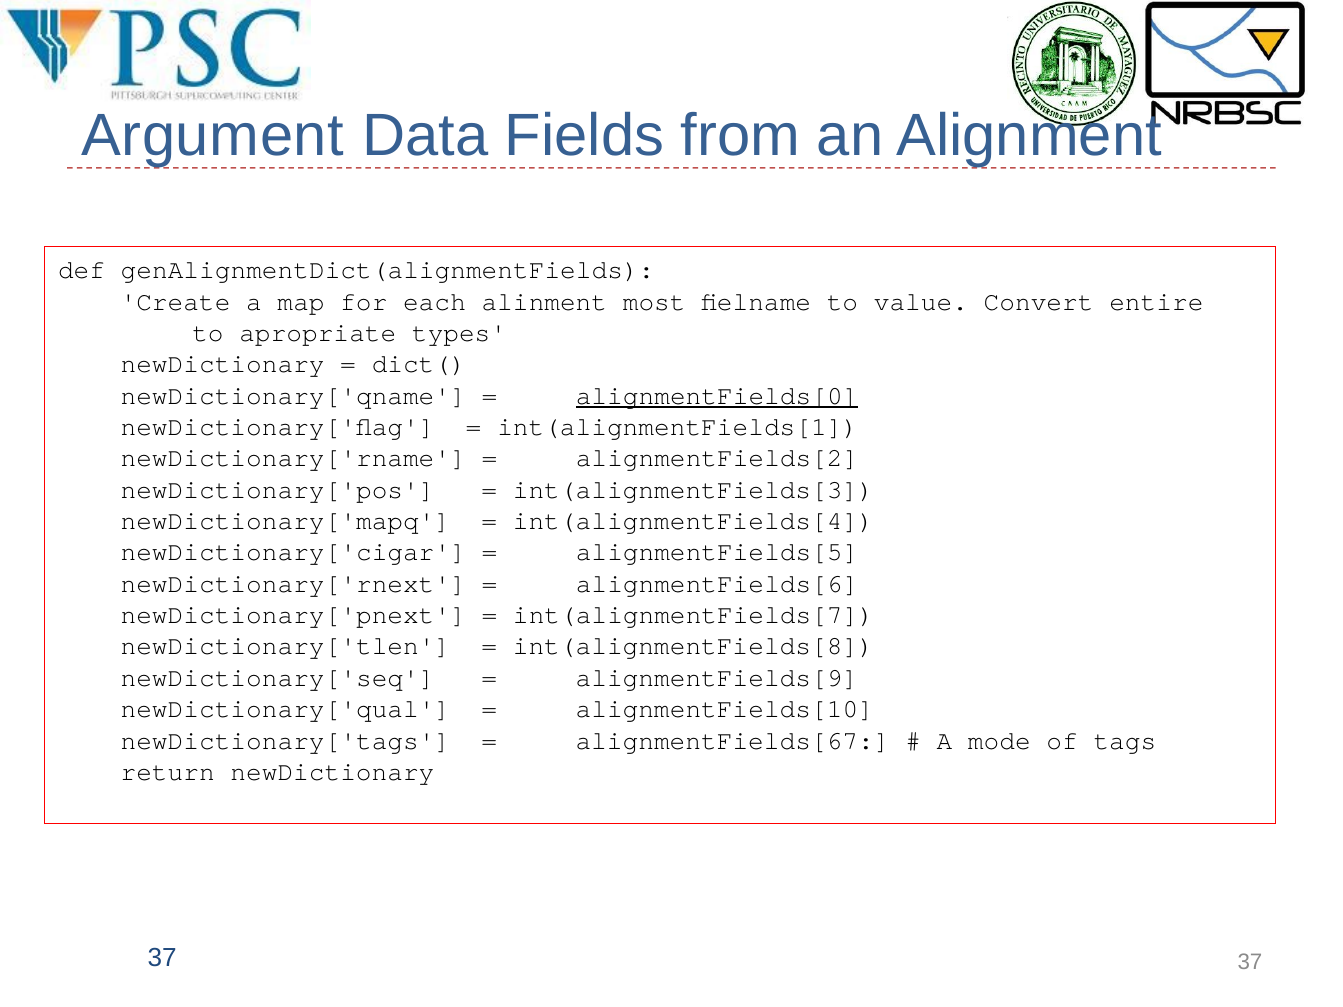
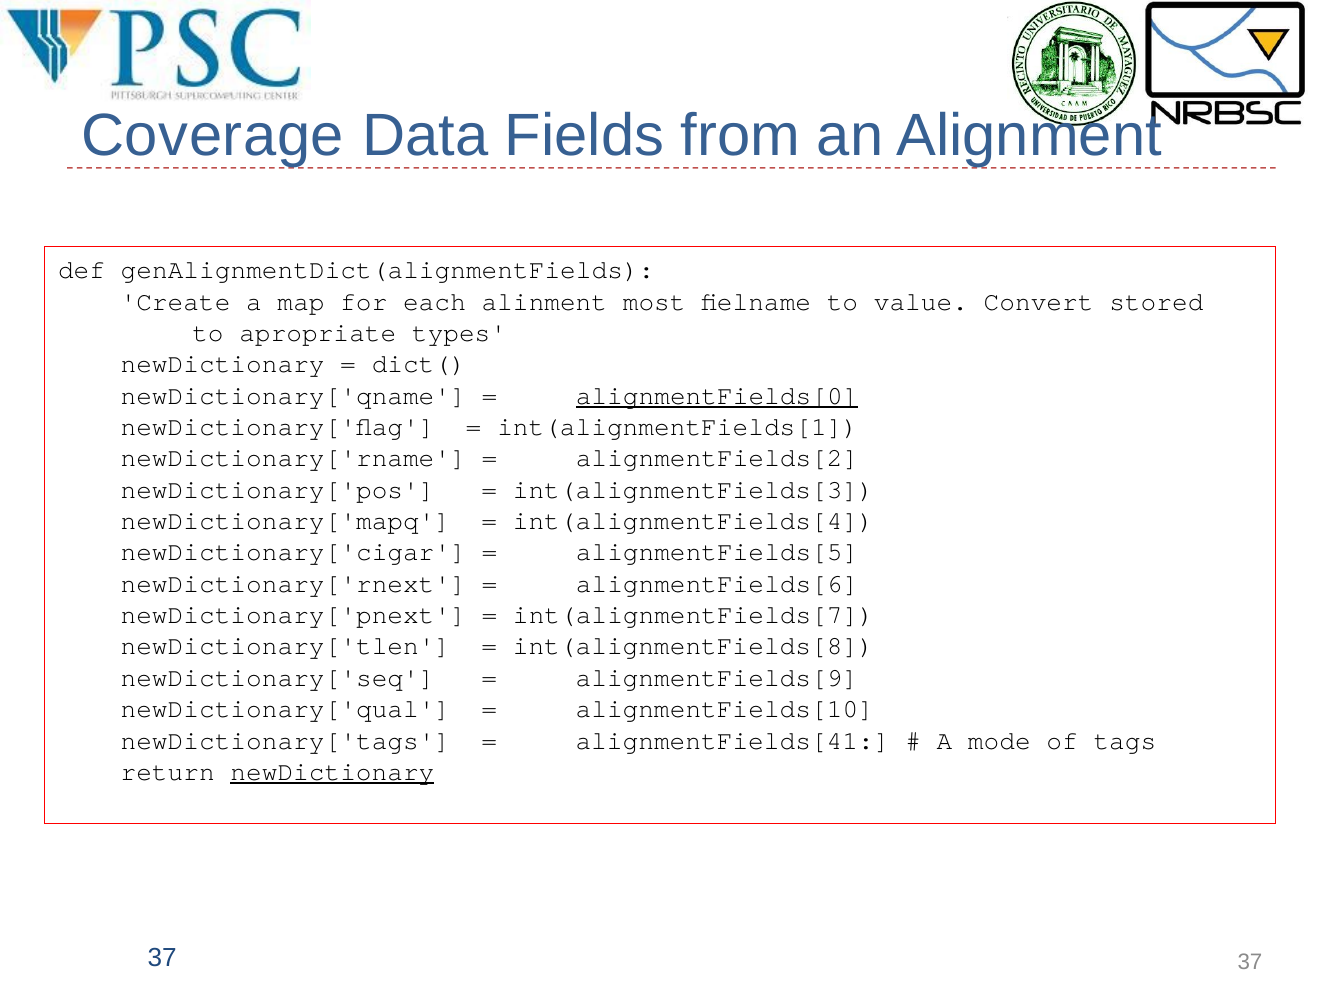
Argument: Argument -> Coverage (213, 136)
entire: entire -> stored (1156, 302)
alignmentFields[67: alignmentFields[67 -> alignmentFields[41 (732, 741)
newDictionary underline: none -> present (332, 772)
